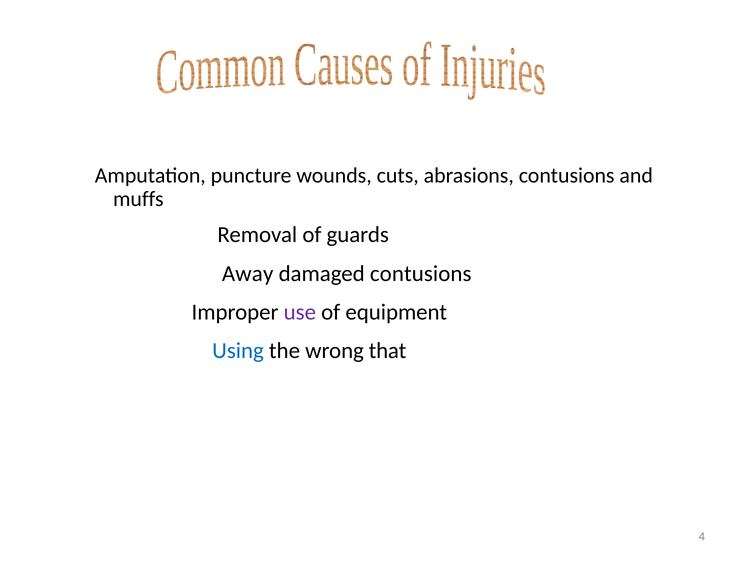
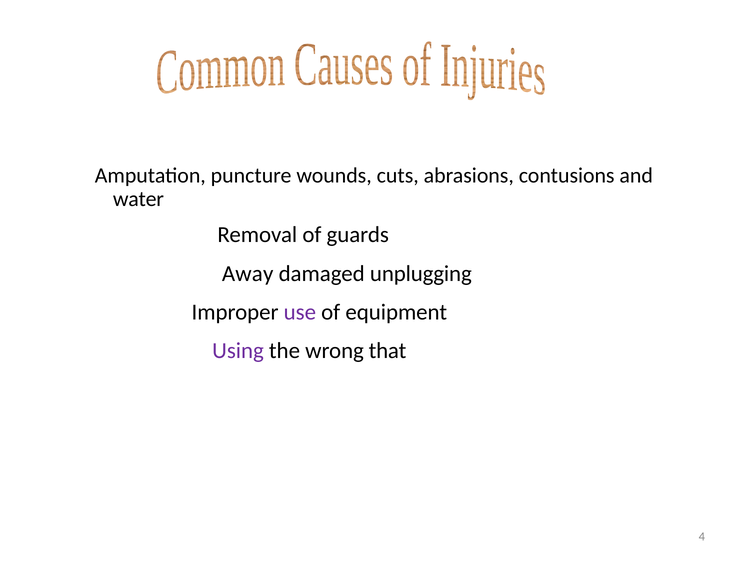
muffs: muffs -> water (138, 199)
damaged contusions: contusions -> unplugging (421, 274)
Using colour: blue -> purple (238, 351)
